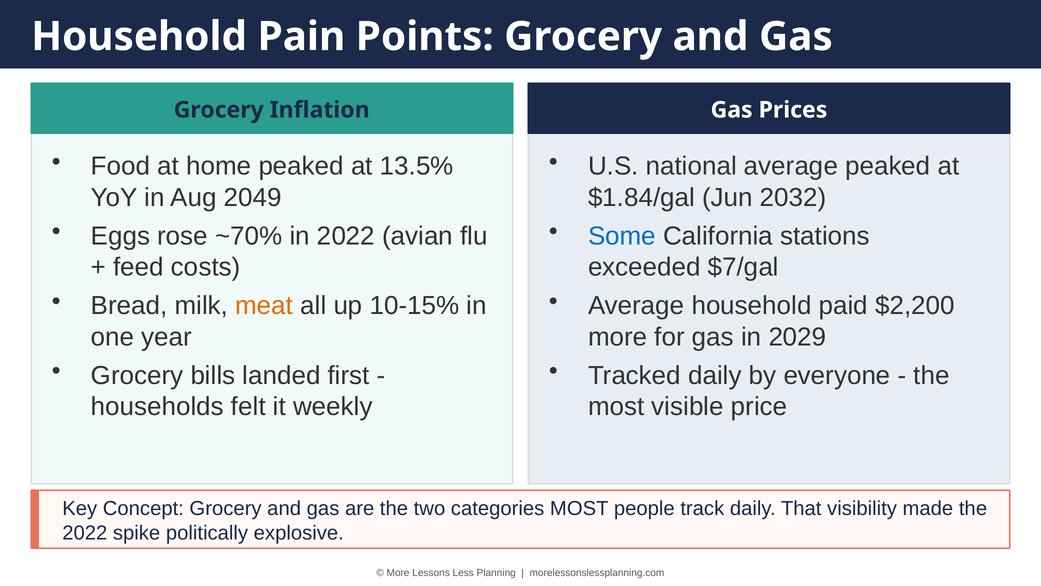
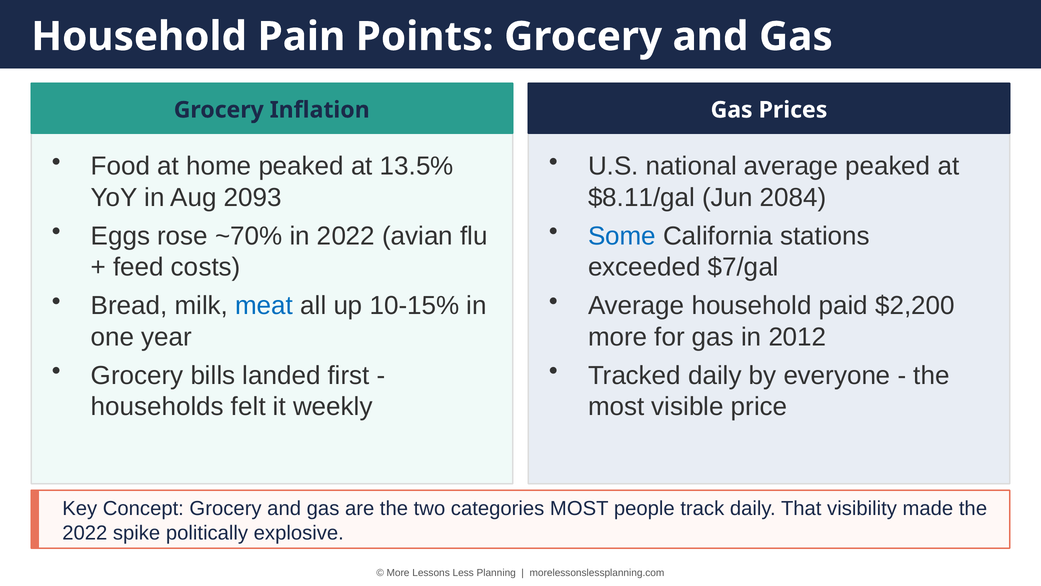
2049: 2049 -> 2093 (253, 197)
$1.84/gal: $1.84/gal -> $8.11/gal (641, 197)
2032: 2032 -> 2084 (793, 197)
meat colour: orange -> blue (264, 306)
2029: 2029 -> 2012 (797, 337)
